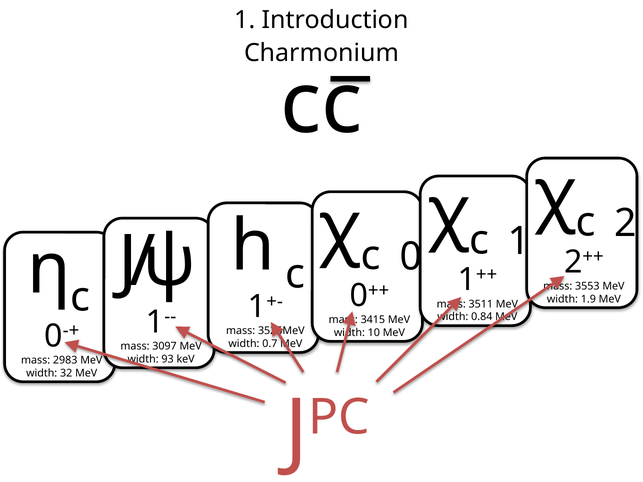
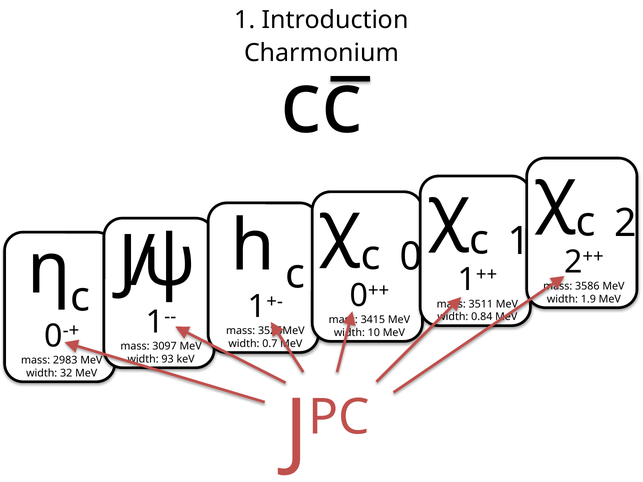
3553: 3553 -> 3586 (587, 286)
